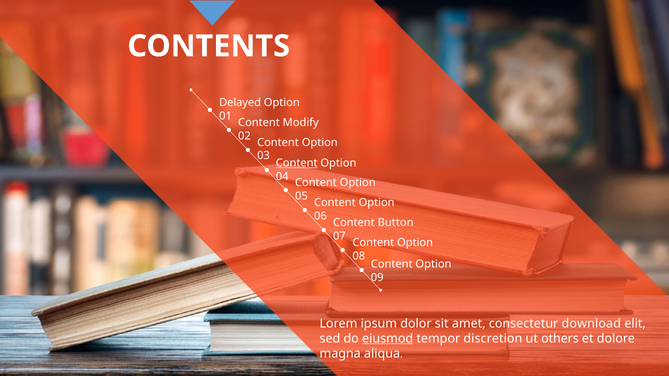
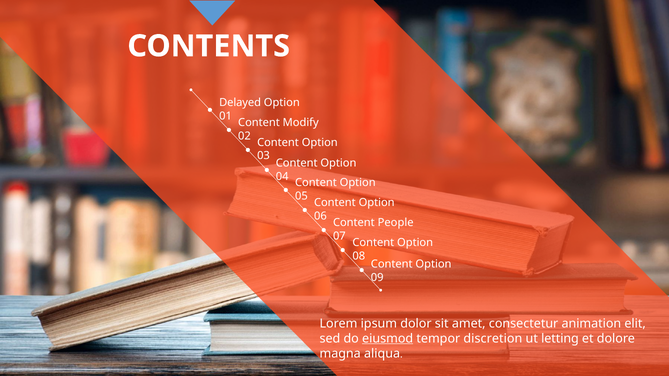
Content underline: present -> none (297, 163)
Button: Button -> People (396, 223)
download: download -> animation (591, 324)
others: others -> letting (560, 339)
